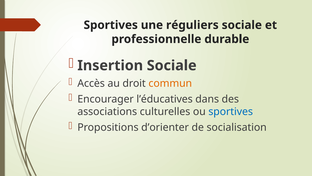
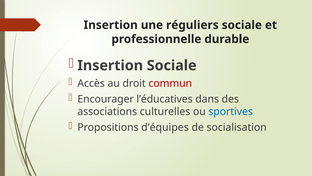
Sportives: Sportives -> Insertion (111, 25)
commun colour: orange -> red (170, 83)
d’orienter: d’orienter -> d’équipes (165, 127)
